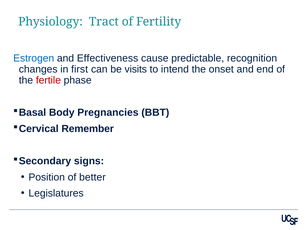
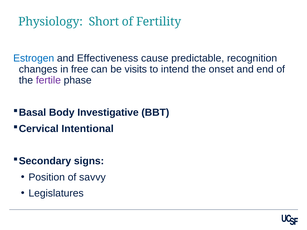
Tract: Tract -> Short (104, 22)
first: first -> free (80, 69)
fertile colour: red -> purple (48, 80)
Pregnancies: Pregnancies -> Investigative (108, 113)
Remember: Remember -> Intentional (88, 129)
better: better -> savvy (92, 177)
